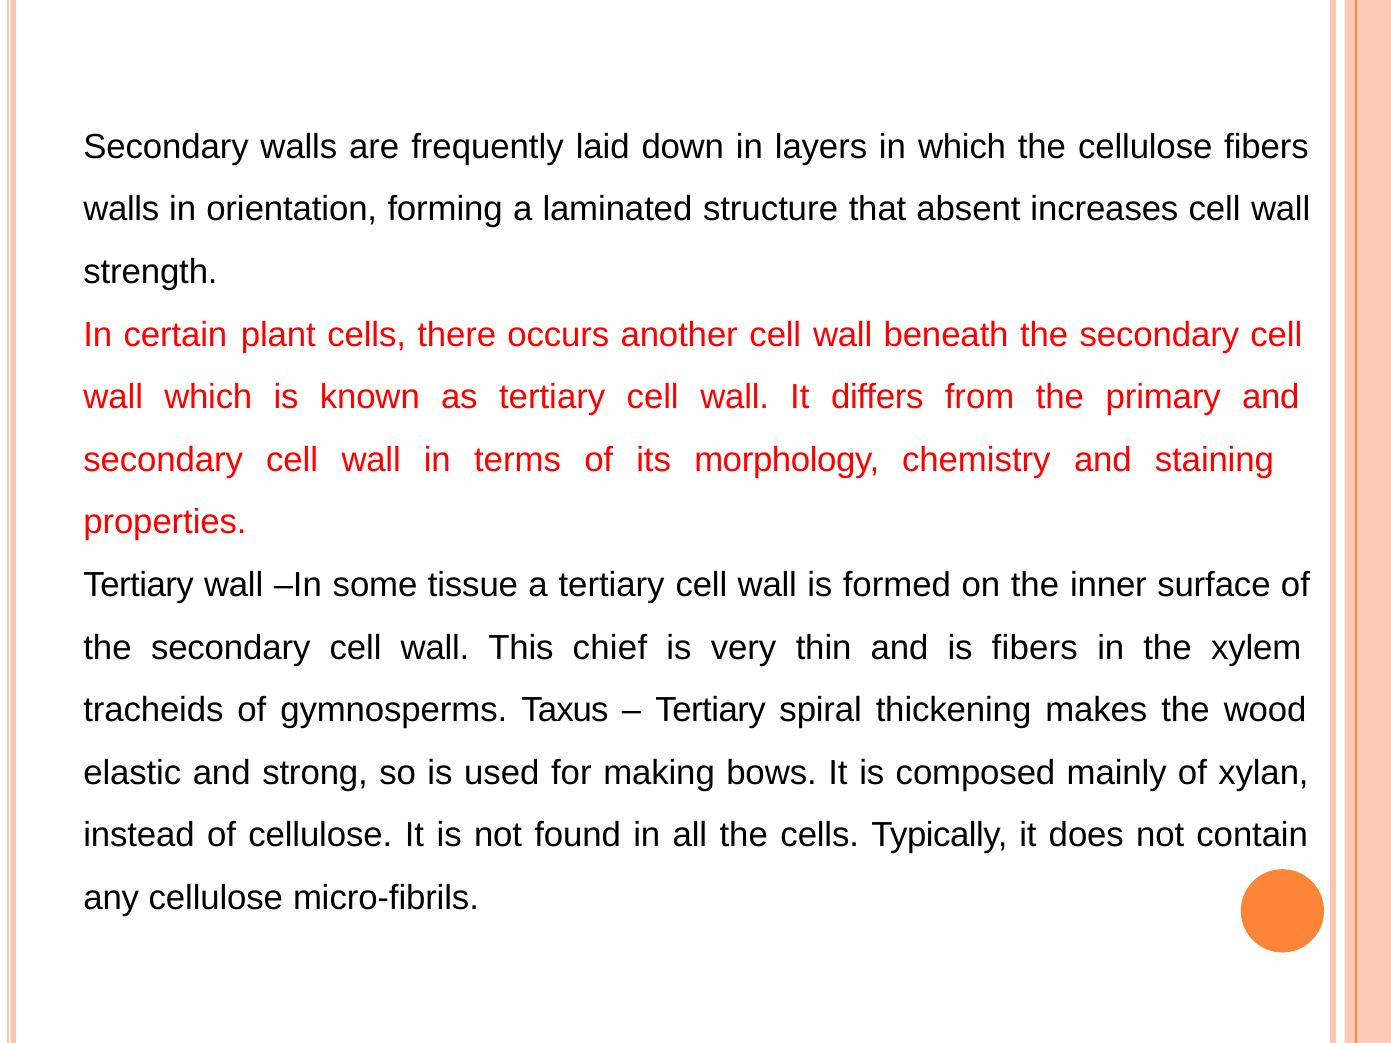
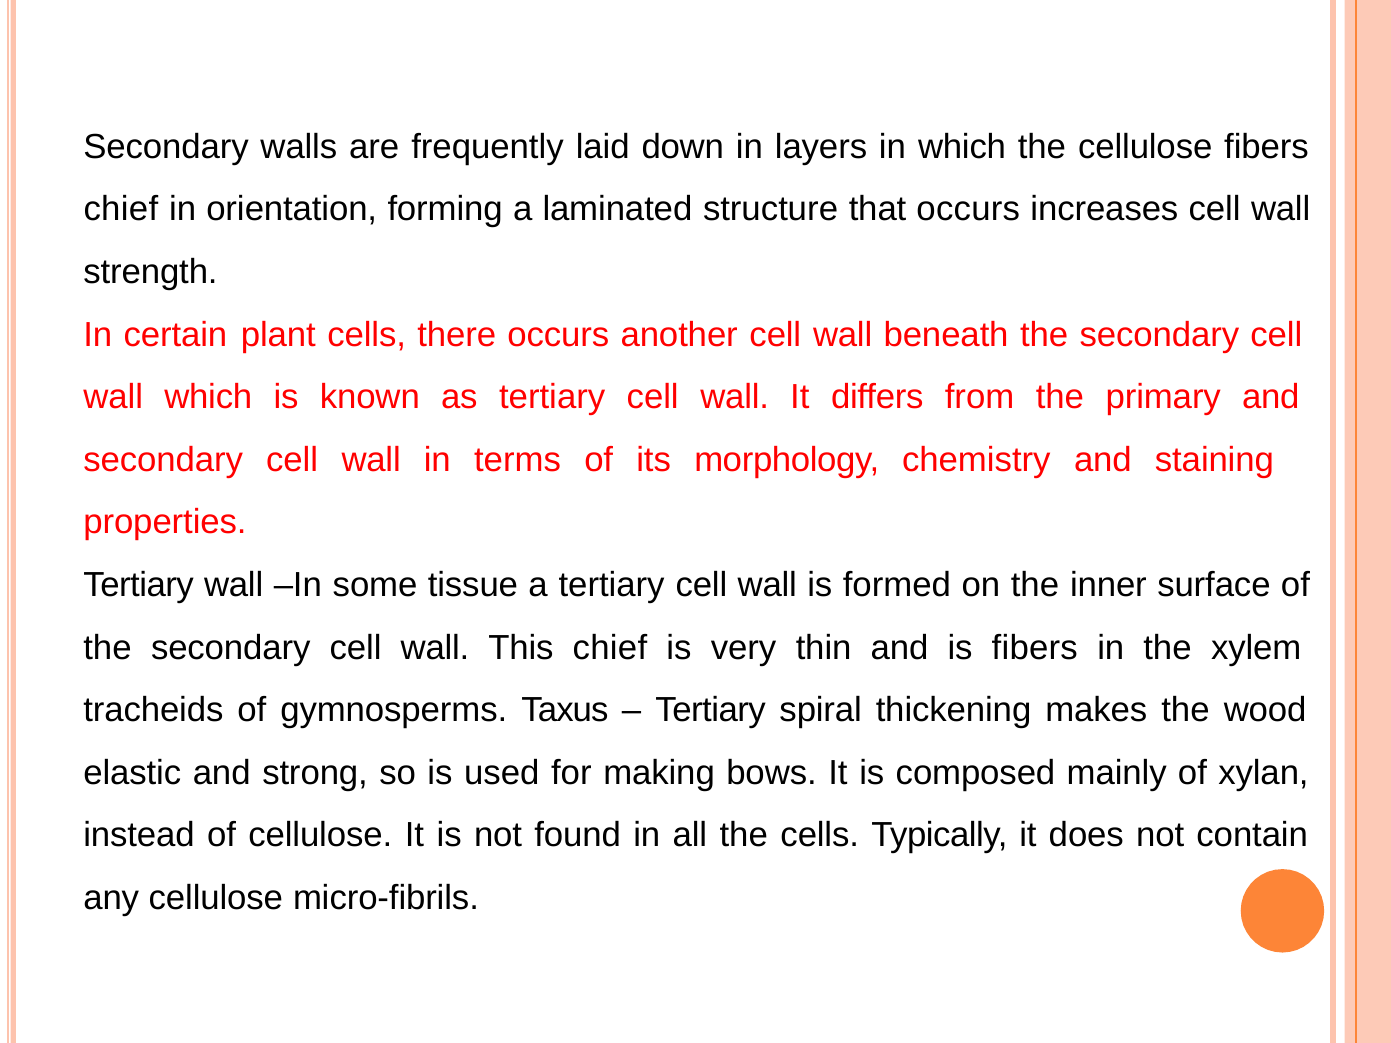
walls: walls -> chief (121, 209)
that absent: absent -> occurs (968, 209)
